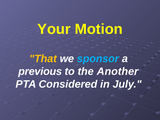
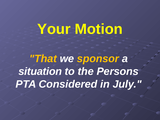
sponsor colour: light blue -> yellow (98, 59)
previous: previous -> situation (40, 71)
Another: Another -> Persons (118, 71)
